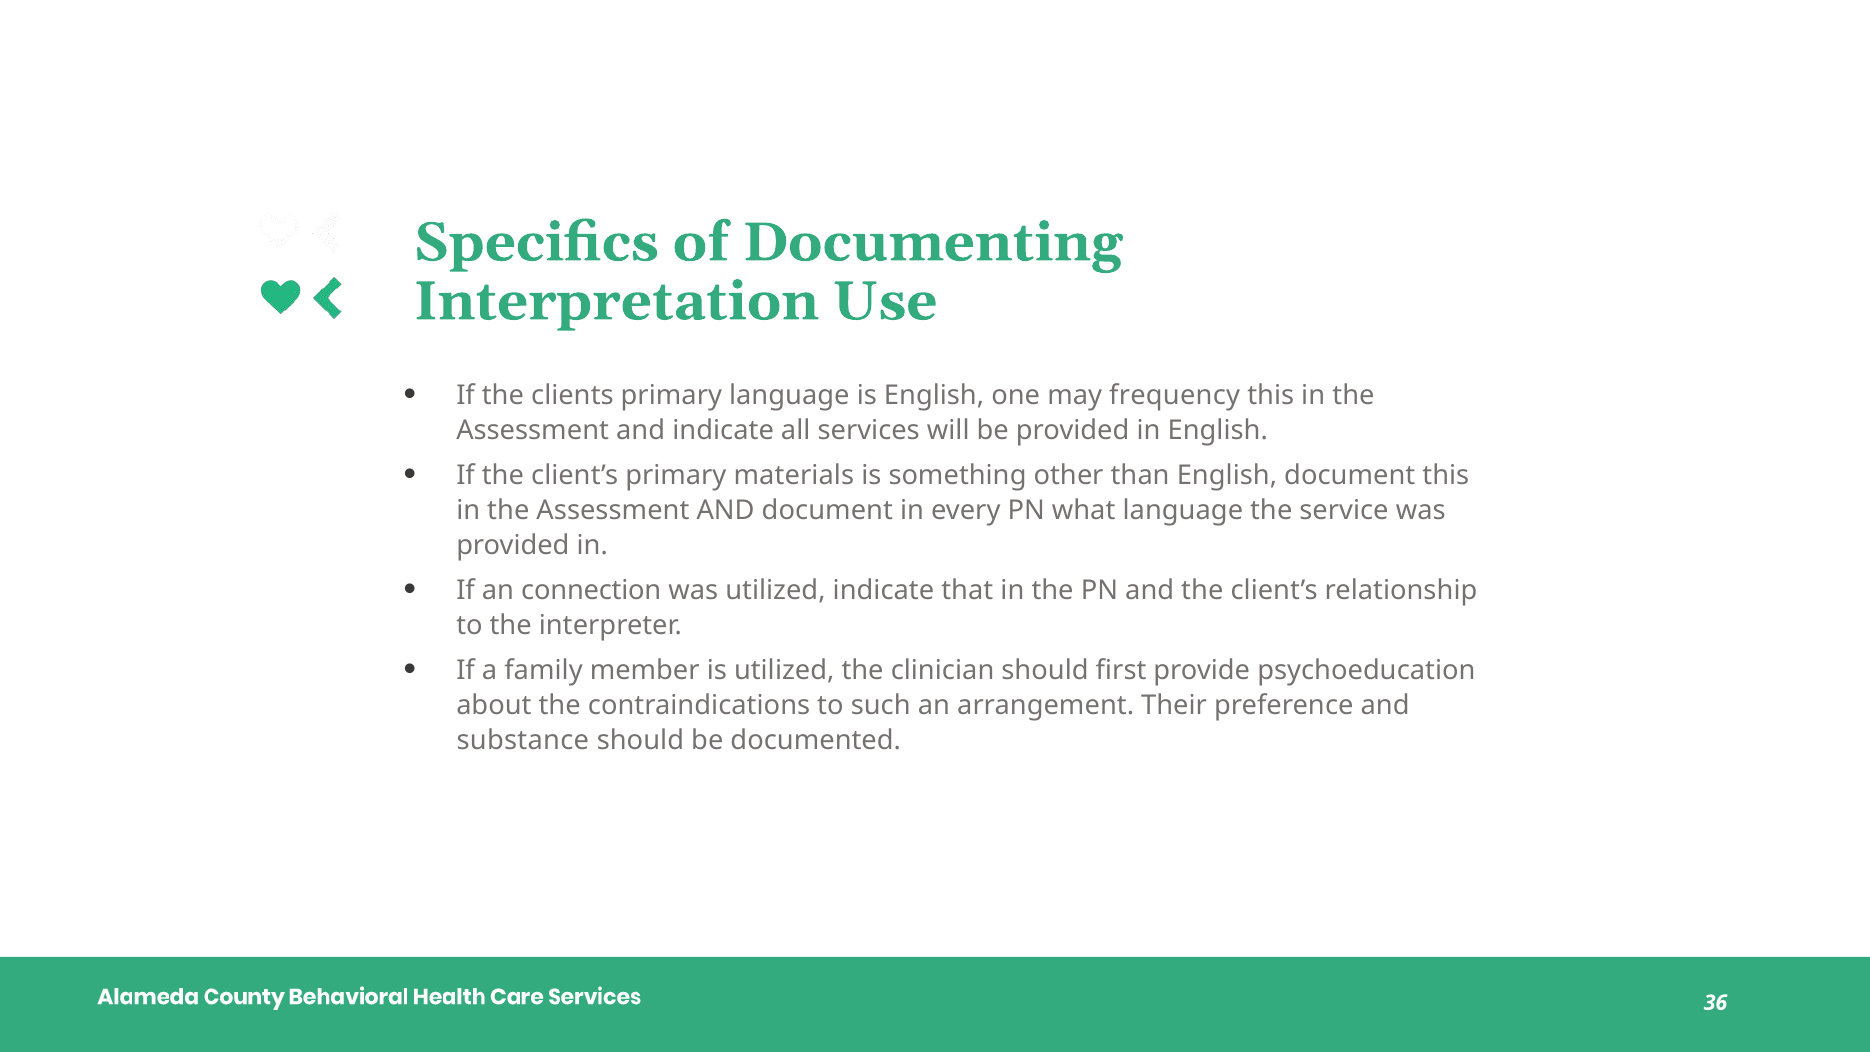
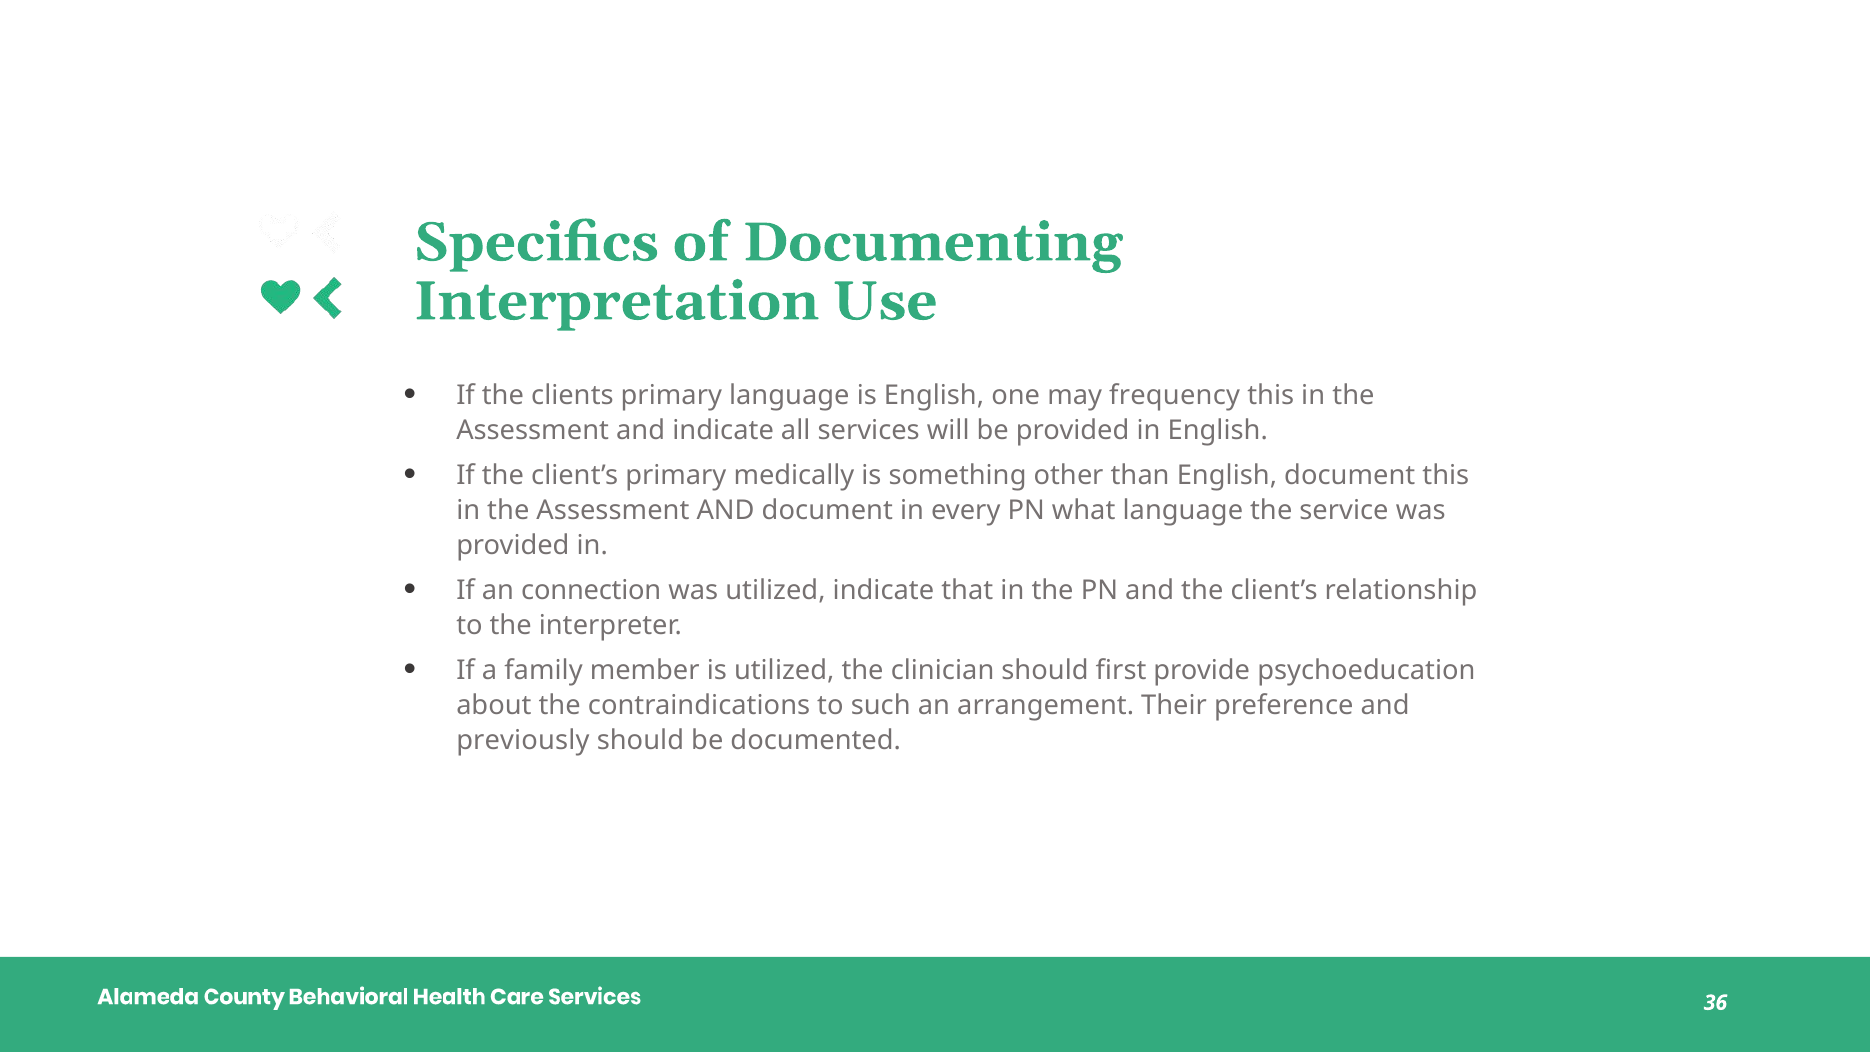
materials: materials -> medically (794, 475)
substance: substance -> previously (523, 740)
